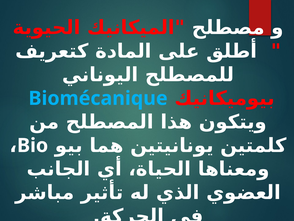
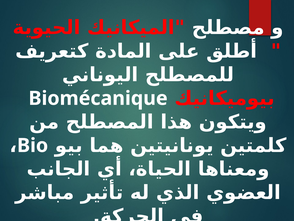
Biomécanique colour: light blue -> white (98, 98)
